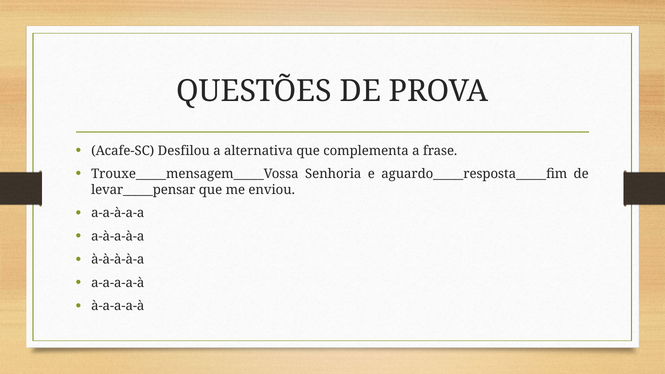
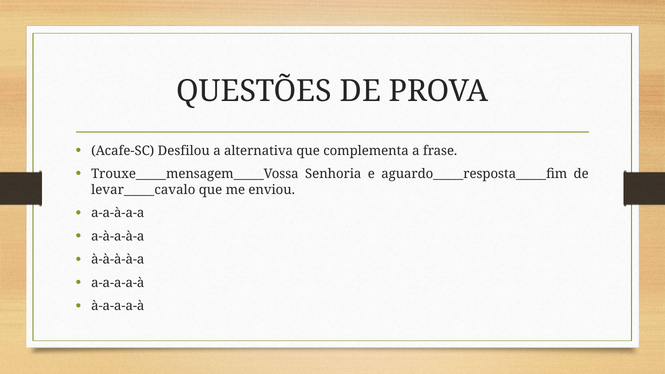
levar_____pensar: levar_____pensar -> levar_____cavalo (143, 190)
